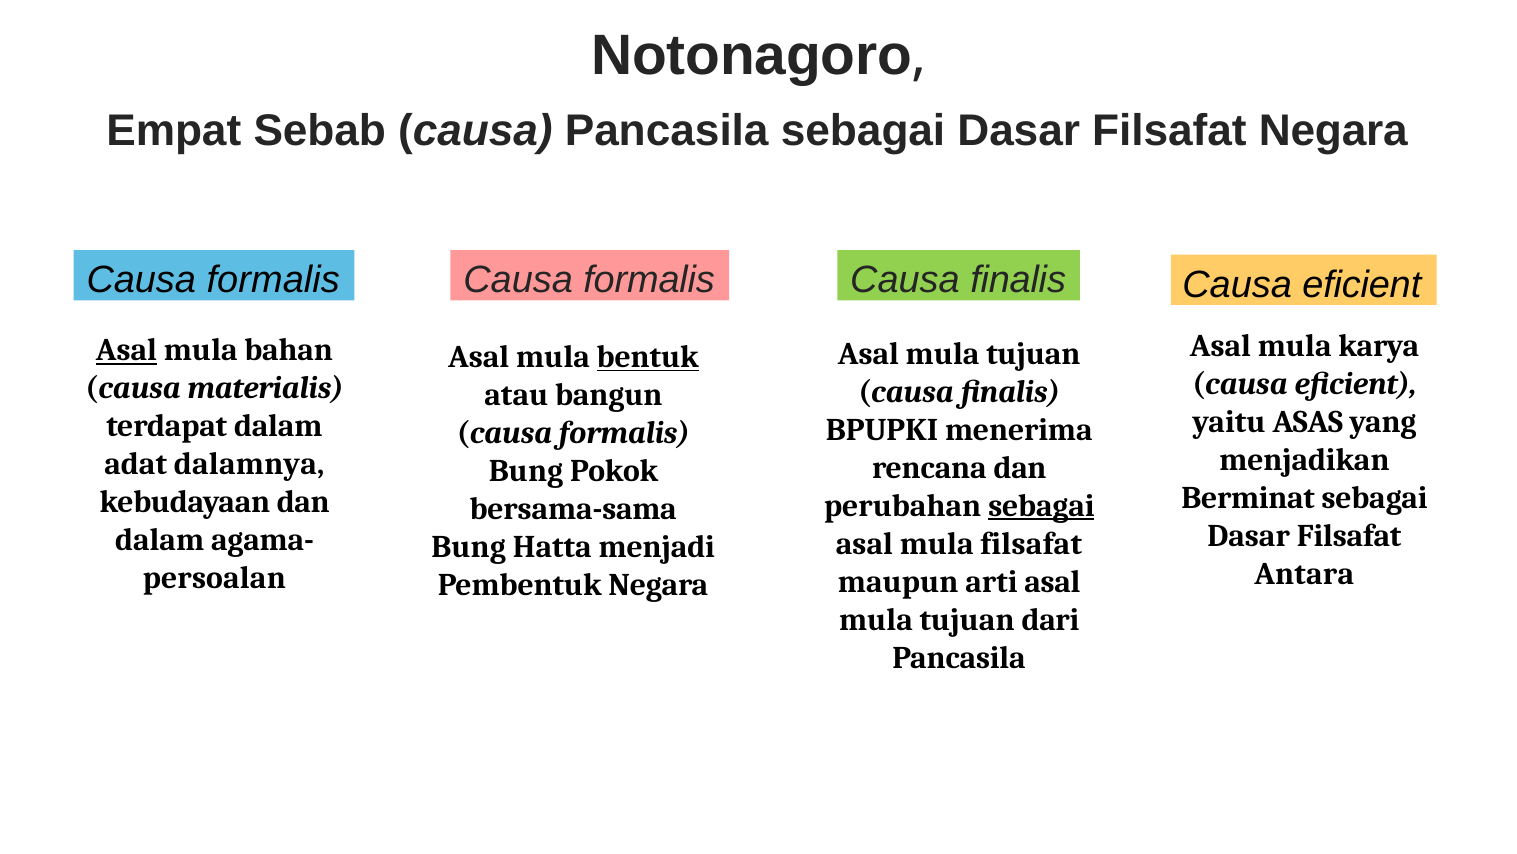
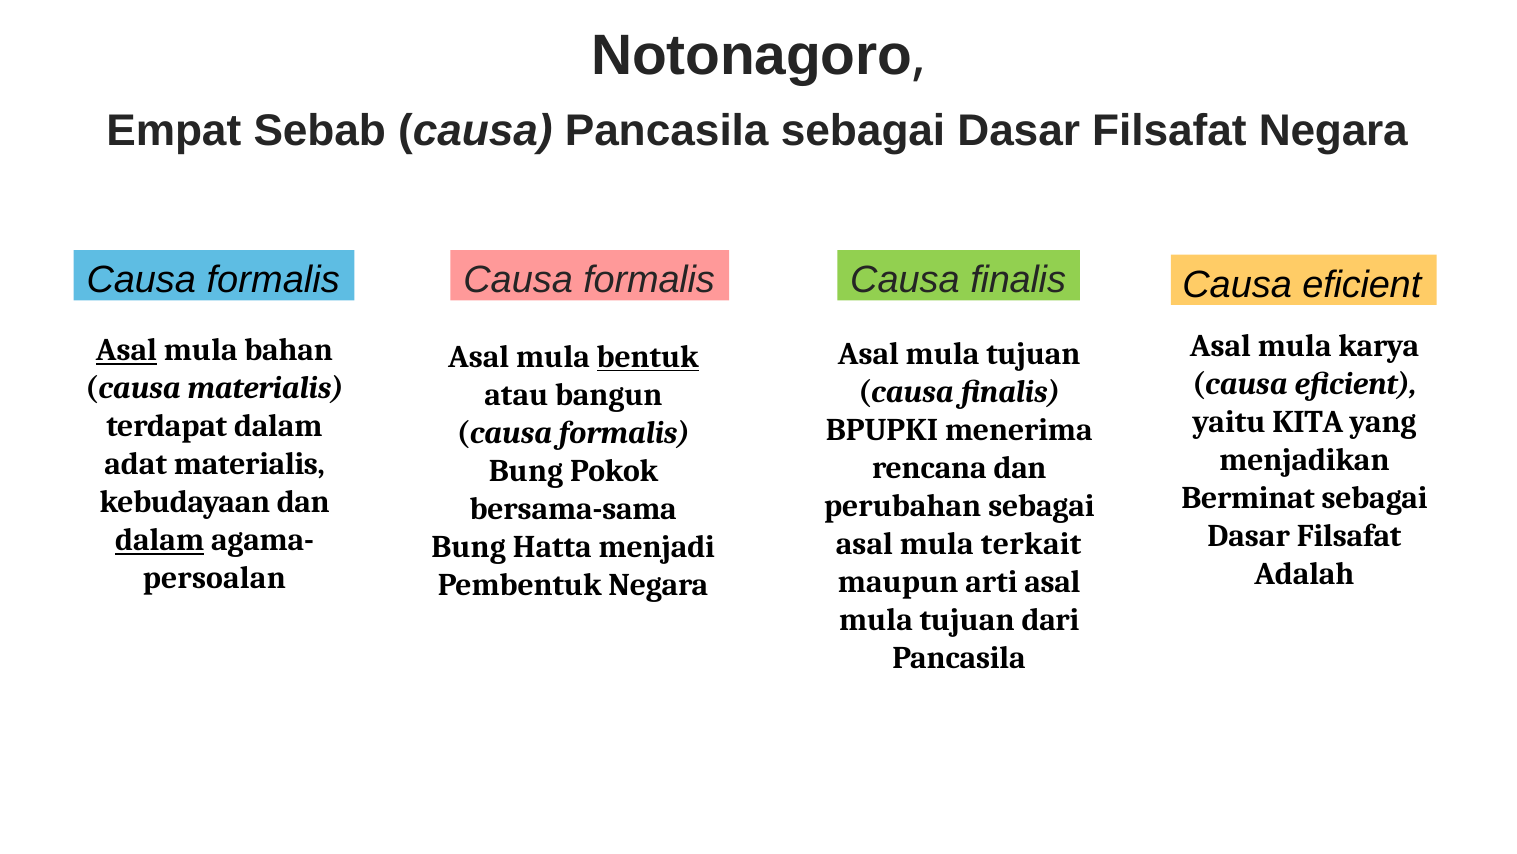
ASAS: ASAS -> KITA (1308, 422)
adat dalamnya: dalamnya -> materialis (249, 464)
sebagai underline: present -> none (1041, 505)
dalam underline: none -> present (160, 540)
mula filsafat: filsafat -> terkait (1031, 543)
Antara: Antara -> Adalah (1304, 574)
